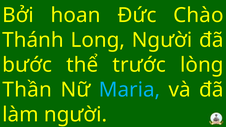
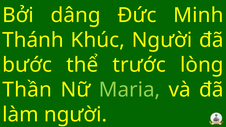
hoan: hoan -> dâng (76, 15)
Chào: Chào -> Minh (198, 15)
Long: Long -> Khúc (98, 40)
Maria colour: light blue -> light green (129, 90)
